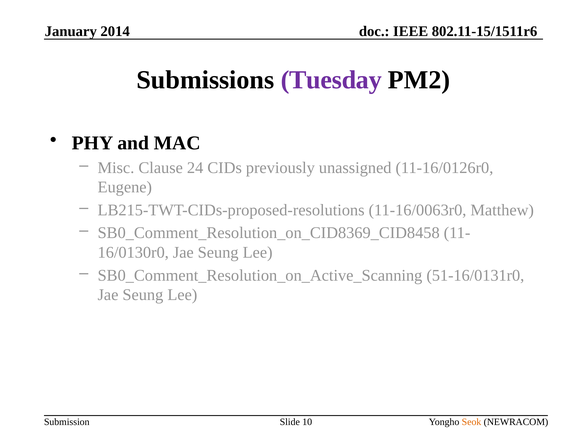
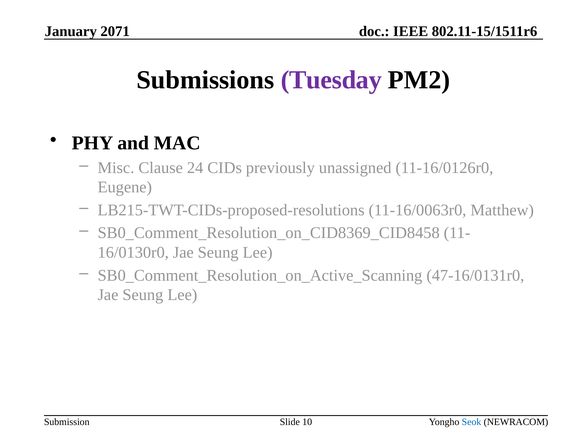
2014: 2014 -> 2071 (115, 31)
51-16/0131r0: 51-16/0131r0 -> 47-16/0131r0 (475, 275)
Seok colour: orange -> blue (472, 422)
